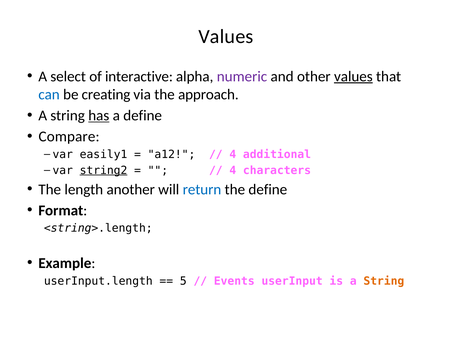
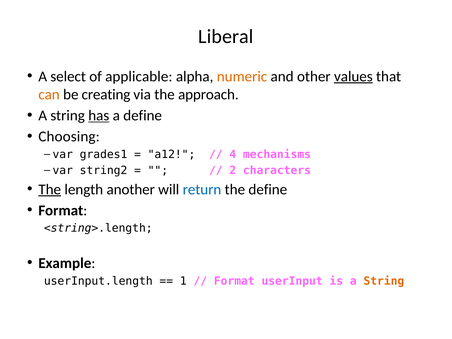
Values: Values -> Liberal (226, 36)
interactive: interactive -> applicable (139, 76)
numeric colour: purple -> orange (242, 76)
can colour: blue -> orange (49, 94)
Compare: Compare -> Choosing (69, 137)
easily1: easily1 -> grades1 (104, 154)
additional: additional -> mechanisms (277, 154)
string2 underline: present -> none (104, 170)
4: 4 -> 2 (233, 170)
The underline: none -> present (50, 189)
5: 5 -> 1 (183, 281)
Events: Events -> Format (234, 281)
